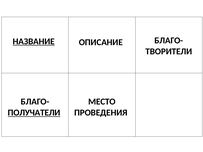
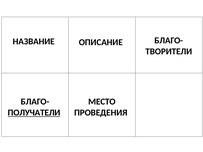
НАЗВАНИЕ underline: present -> none (34, 41)
